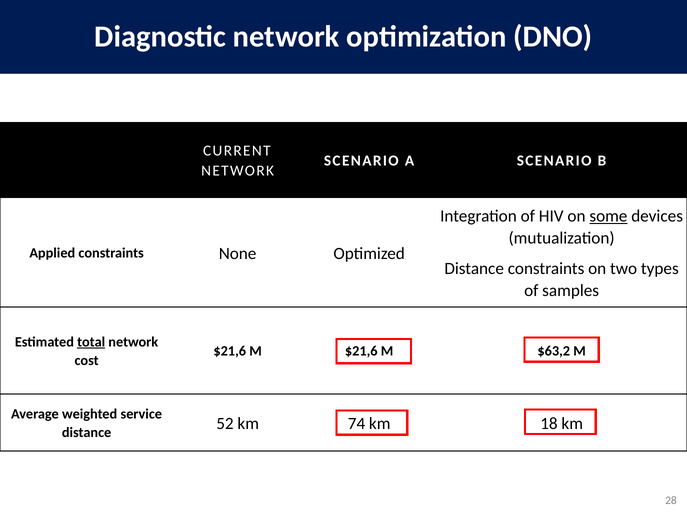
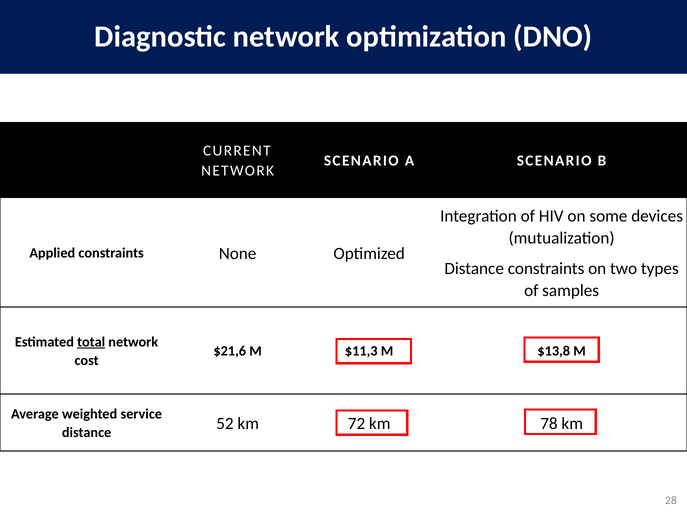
some underline: present -> none (608, 216)
M $21,6: $21,6 -> $11,3 (361, 351)
$63,2: $63,2 -> $13,8 (554, 351)
74: 74 -> 72 (357, 424)
18: 18 -> 78 (549, 424)
